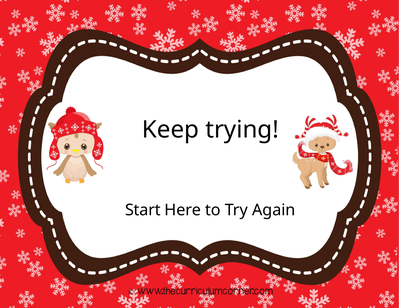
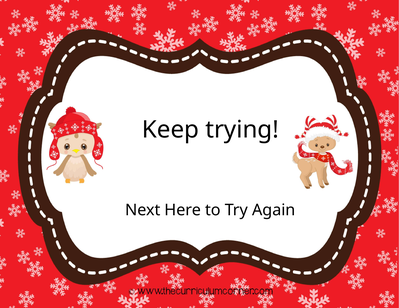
Start: Start -> Next (143, 210)
